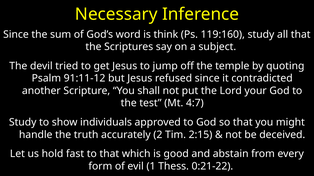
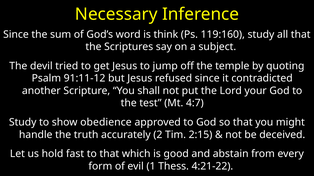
individuals: individuals -> obedience (106, 123)
0:21-22: 0:21-22 -> 4:21-22 (212, 167)
